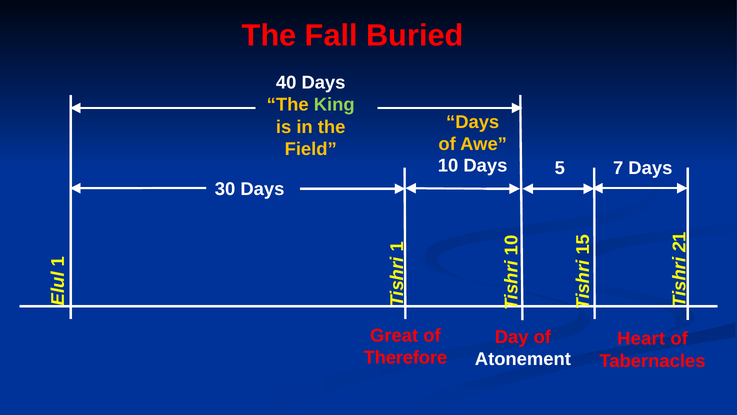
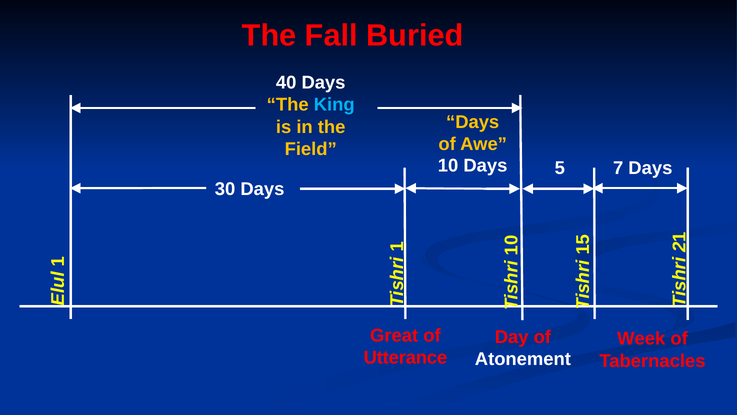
King colour: light green -> light blue (334, 105)
Heart: Heart -> Week (641, 338)
Therefore: Therefore -> Utterance (405, 357)
